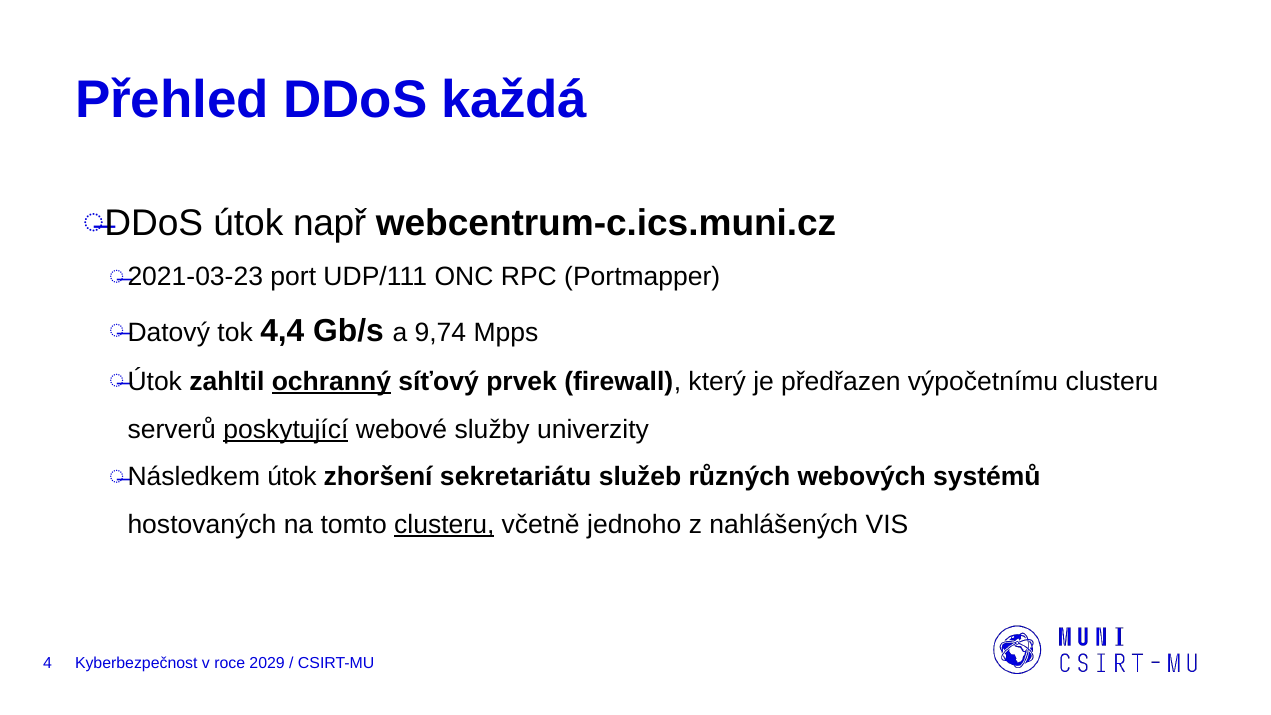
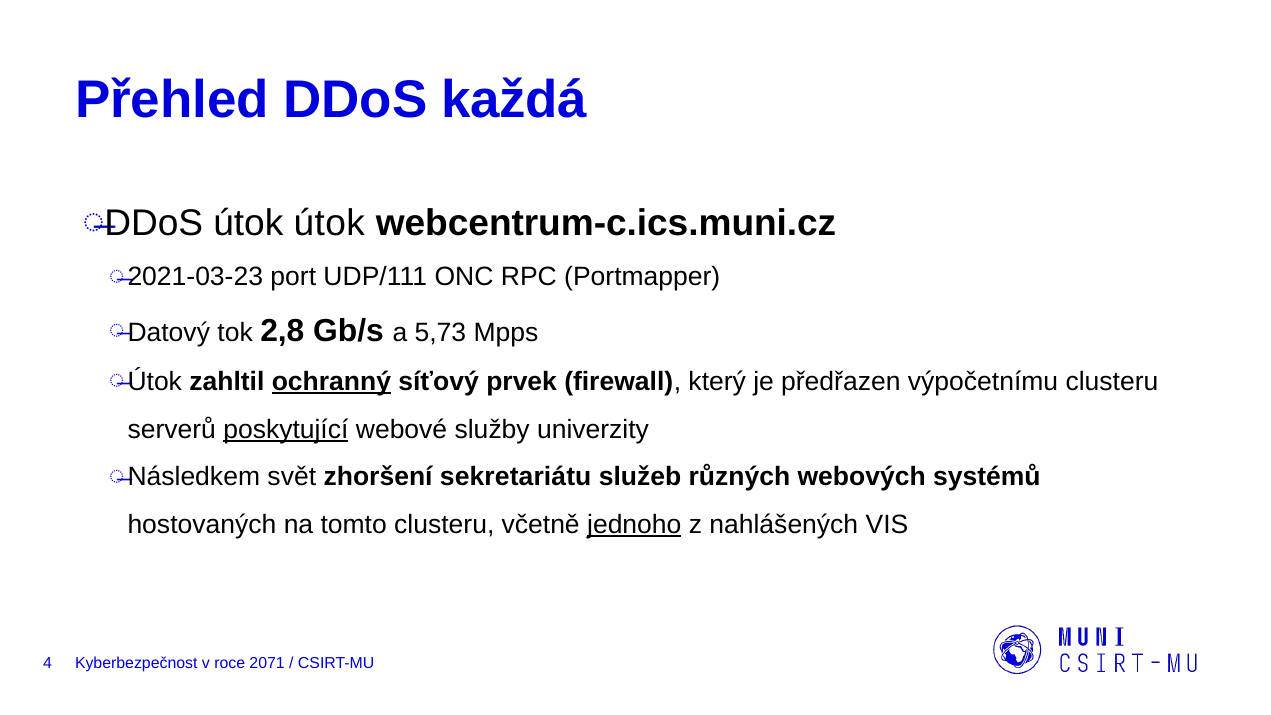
útok např: např -> útok (329, 223)
4,4: 4,4 -> 2,8 (282, 331)
9,74: 9,74 -> 5,73 (440, 333)
útok: útok -> svět (292, 477)
clusteru underline: present -> none (444, 525)
jednoho underline: none -> present (634, 525)
2029: 2029 -> 2071 (267, 663)
